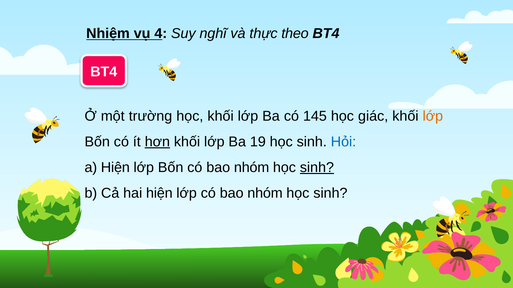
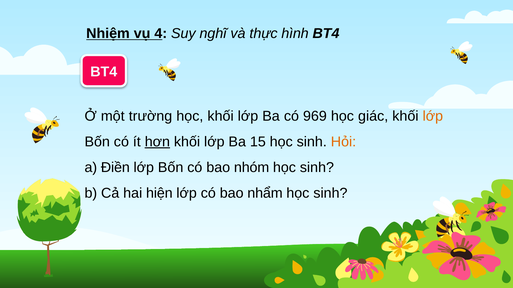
theo: theo -> hình (295, 34)
145: 145 -> 969 (315, 116)
19: 19 -> 15 (258, 142)
Hỏi colour: blue -> orange (343, 142)
a Hiện: Hiện -> Điền (115, 168)
sinh underline: present -> none (317, 168)
lớp có bao nhóm: nhóm -> nhẩm (265, 193)
